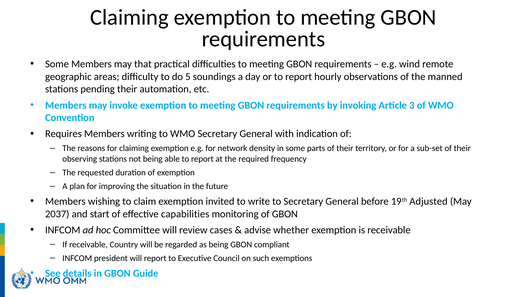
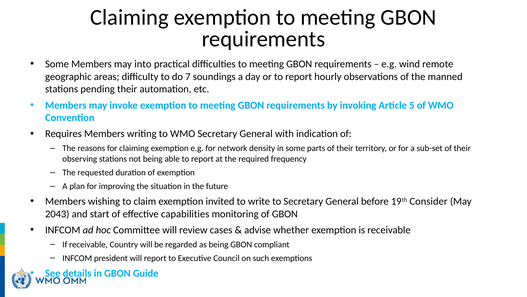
that: that -> into (143, 64)
5: 5 -> 7 (188, 77)
3: 3 -> 5 (412, 105)
Adjusted: Adjusted -> Consider (429, 201)
2037: 2037 -> 2043 (57, 214)
